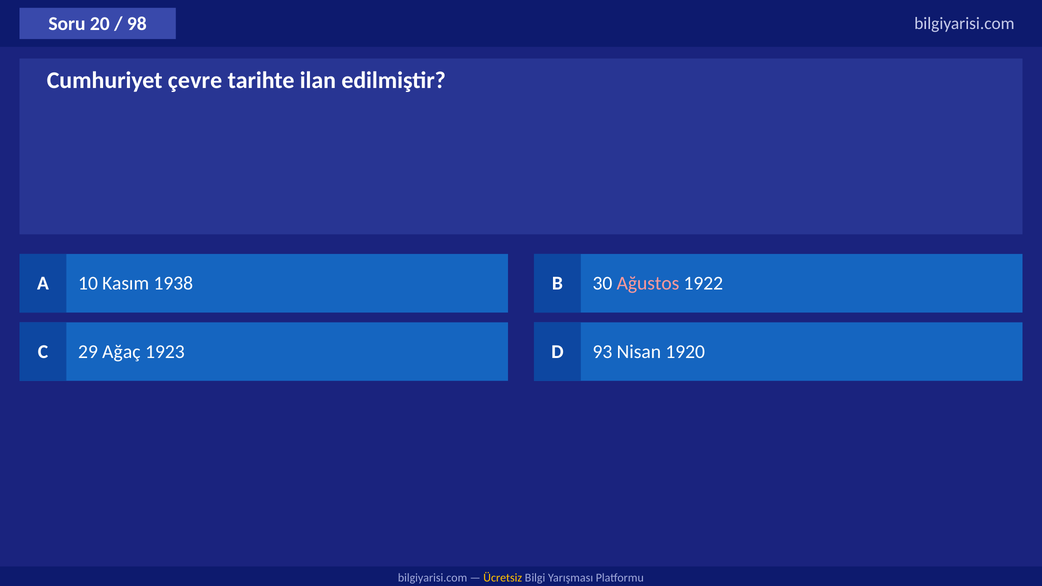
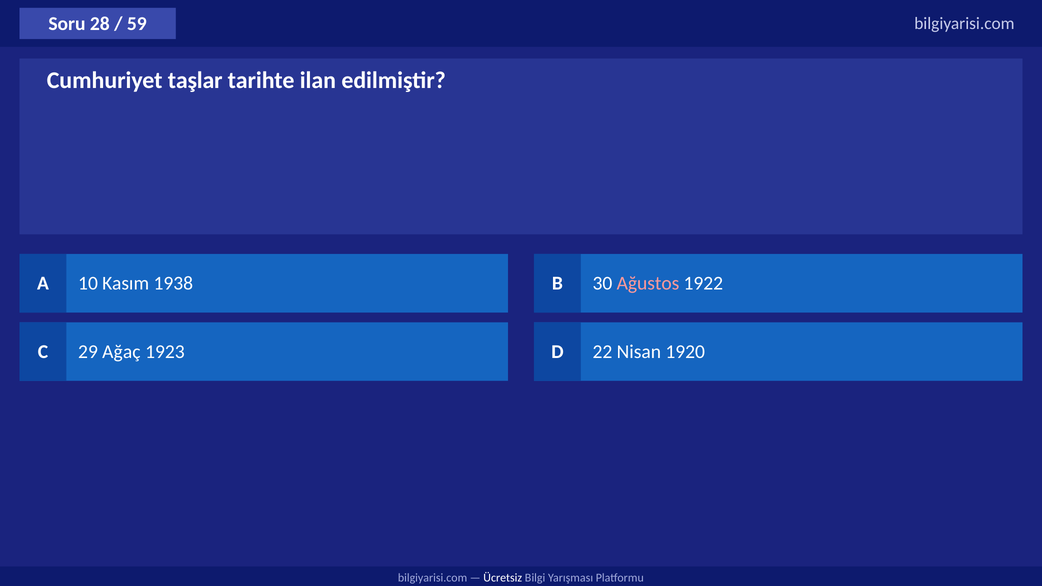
20: 20 -> 28 (100, 24)
98: 98 -> 59 (137, 24)
çevre: çevre -> taşlar (195, 80)
93: 93 -> 22 (602, 352)
Ücretsiz colour: yellow -> white (503, 578)
